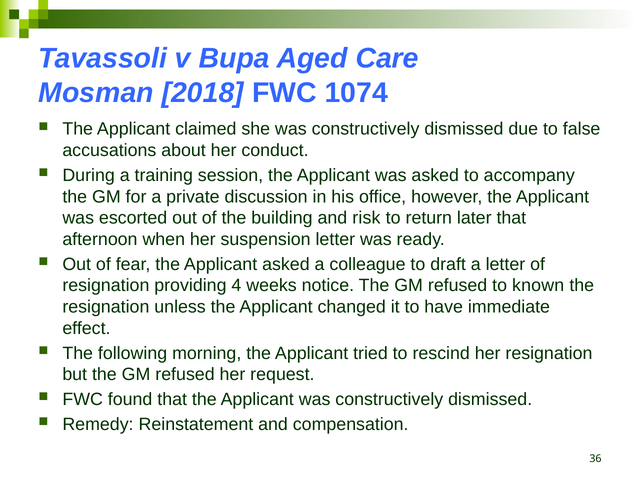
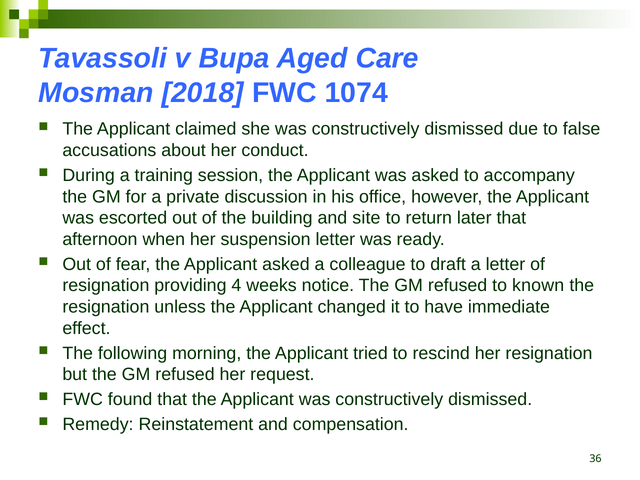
risk: risk -> site (366, 218)
